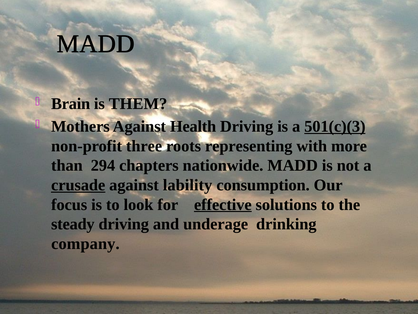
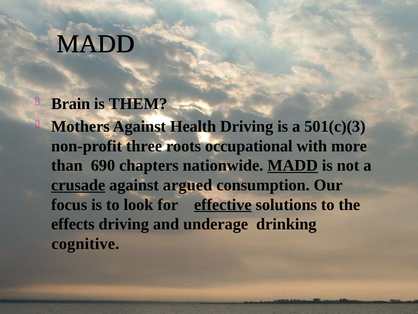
501(c)(3 underline: present -> none (335, 126)
representing: representing -> occupational (249, 146)
294: 294 -> 690 (103, 165)
MADD underline: none -> present (293, 165)
lability: lability -> argued (188, 185)
steady: steady -> effects (73, 224)
company: company -> cognitive (85, 243)
